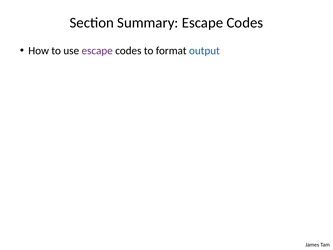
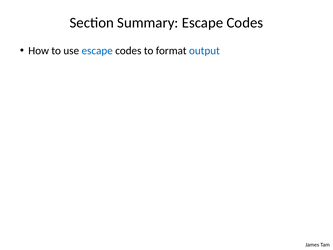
escape colour: purple -> blue (97, 51)
